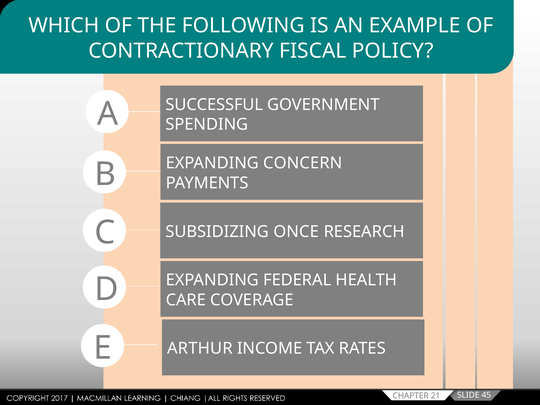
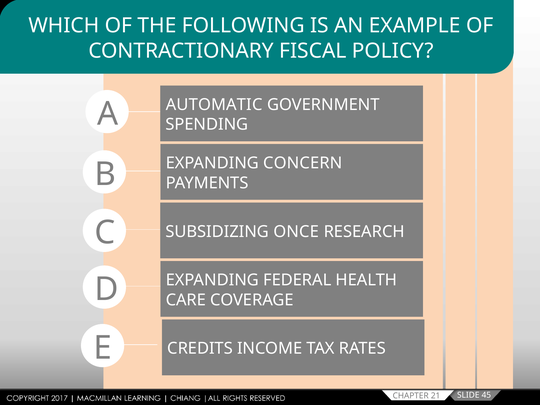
SUCCESSFUL: SUCCESSFUL -> AUTOMATIC (214, 105)
ARTHUR: ARTHUR -> CREDITS (200, 349)
